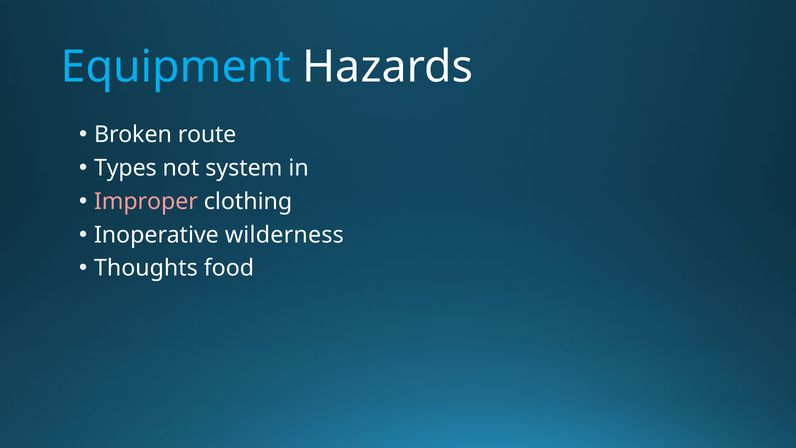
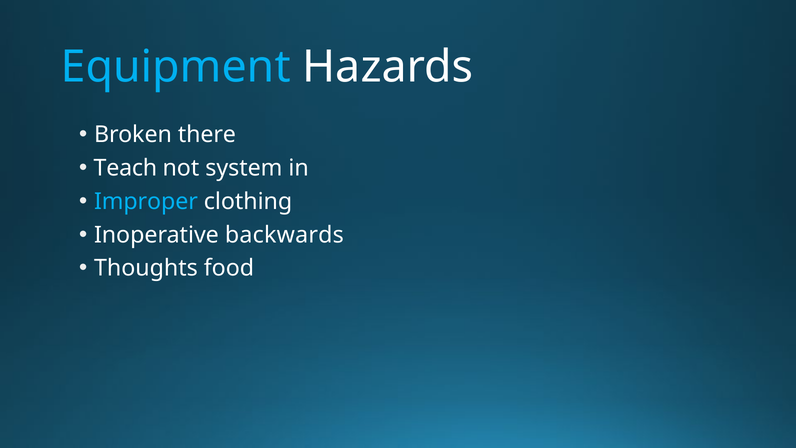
route: route -> there (207, 135)
Types: Types -> Teach (125, 168)
Improper colour: pink -> light blue (146, 201)
wilderness: wilderness -> backwards (284, 235)
